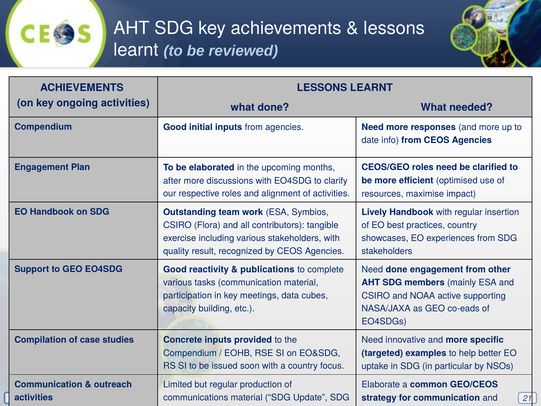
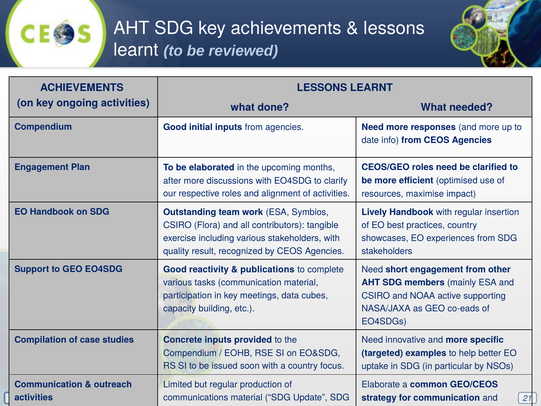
Need done: done -> short (397, 269)
